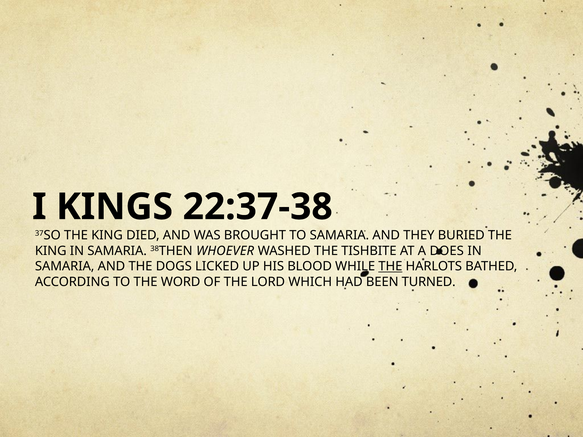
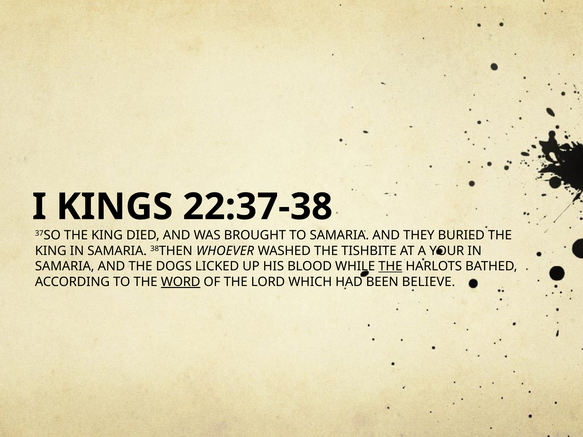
DOES: DOES -> YOUR (447, 251)
WORD underline: none -> present (181, 282)
TURNED: TURNED -> BELIEVE (429, 282)
